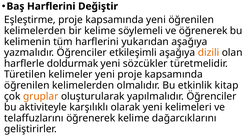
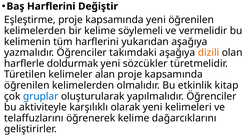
ve öğrenerek: öğrenerek -> vermelidir (203, 31)
etkileşimli: etkileşimli -> takımdaki (133, 53)
kelimeler yeni: yeni -> alan (105, 74)
gruplar colour: orange -> blue (41, 96)
